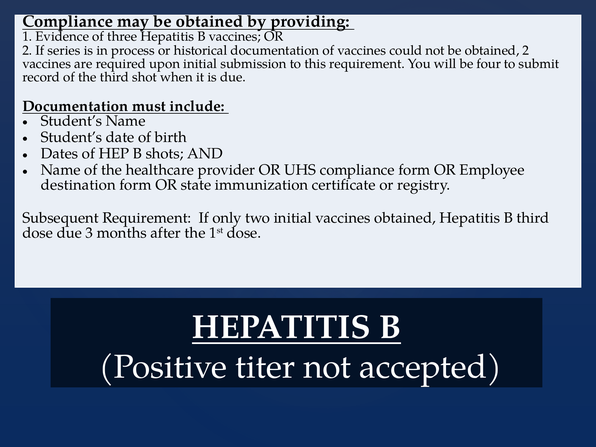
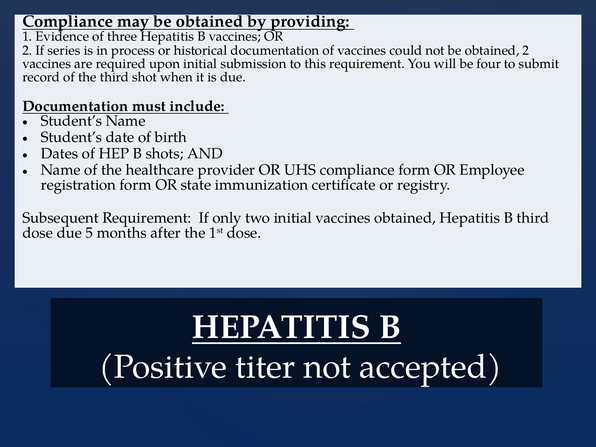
destination: destination -> registration (78, 185)
3: 3 -> 5 (89, 233)
